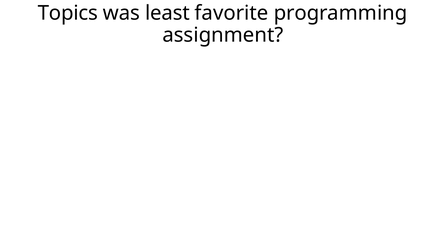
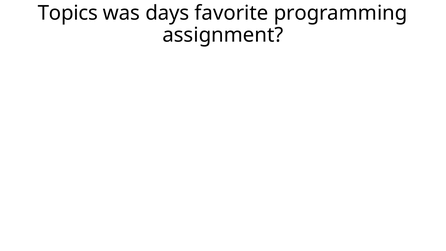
least: least -> days (167, 13)
